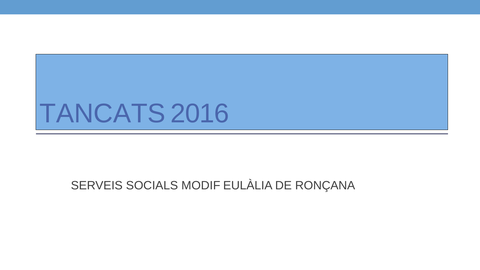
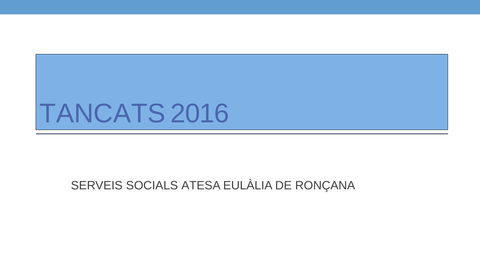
MODIF: MODIF -> ATESA (201, 186)
